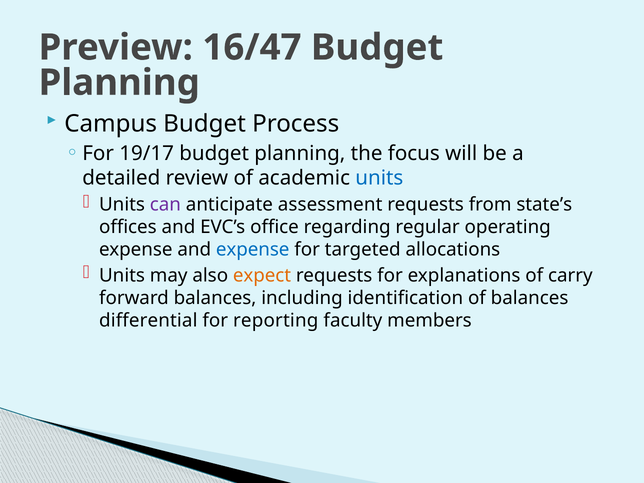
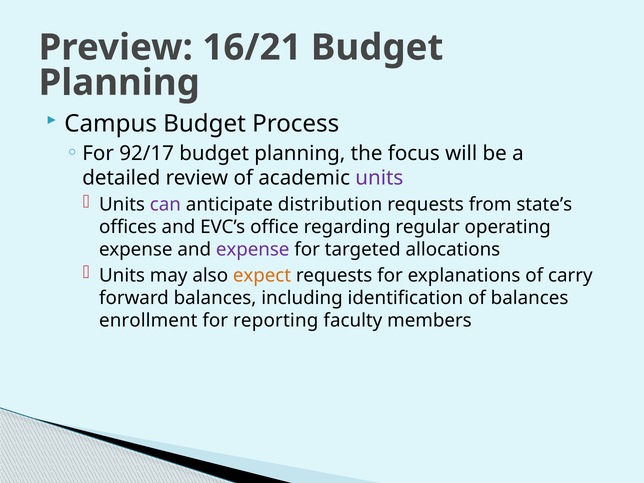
16/47: 16/47 -> 16/21 (252, 47)
19/17: 19/17 -> 92/17 (147, 153)
units colour: blue -> purple (379, 178)
assessment: assessment -> distribution (330, 205)
expense colour: blue -> purple (253, 250)
differential: differential -> enrollment (148, 320)
